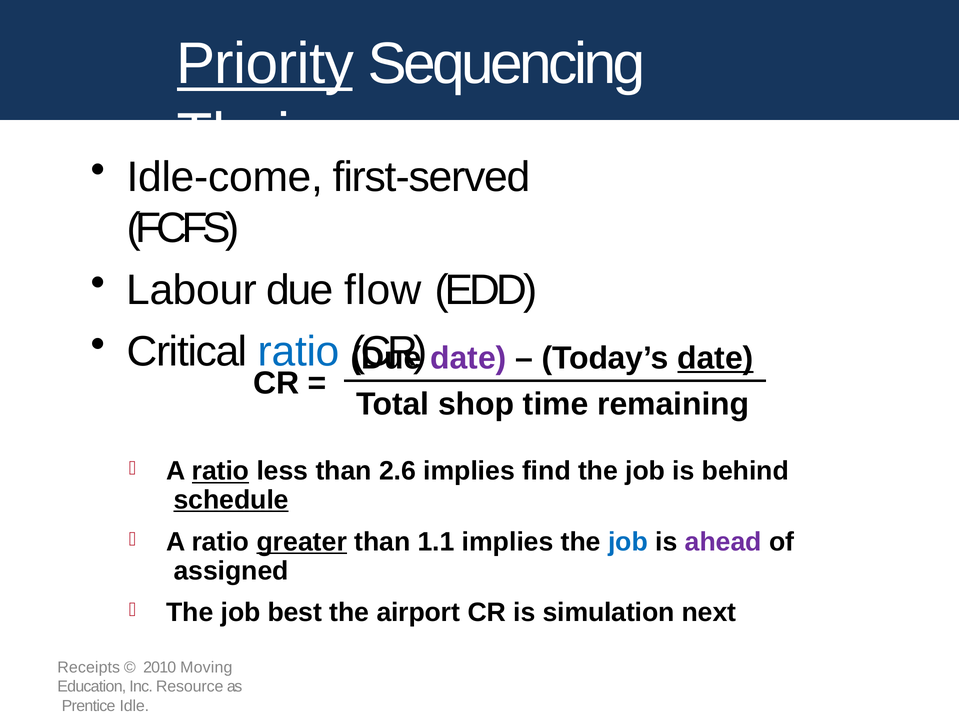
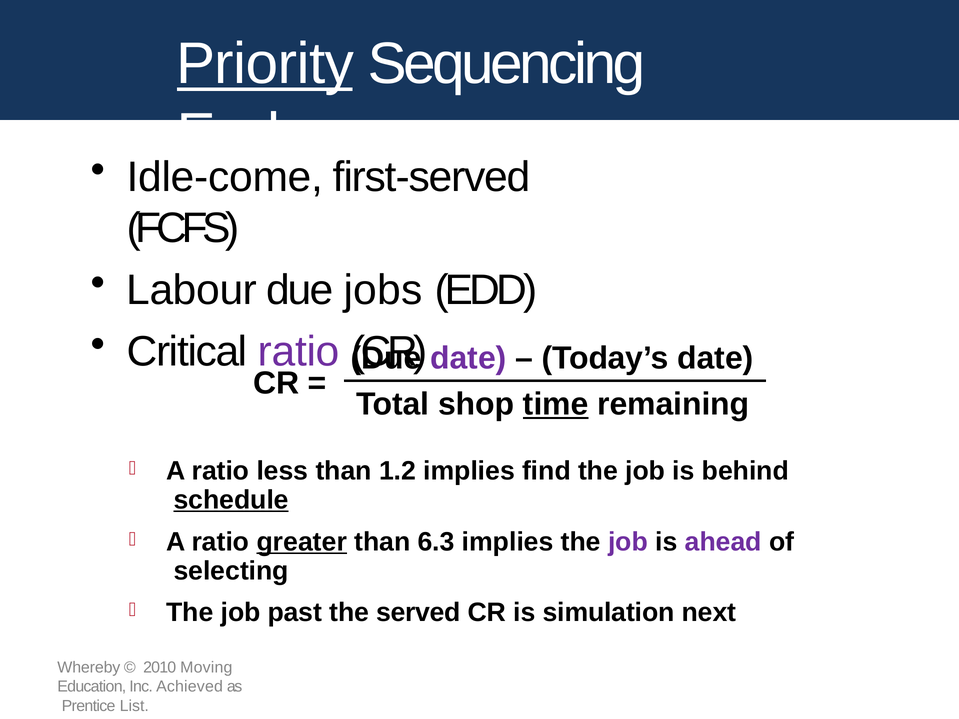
Their: Their -> Early (243, 134)
flow: flow -> jobs (383, 290)
ratio colour: blue -> purple (299, 352)
date underline: present -> none (715, 358)
time underline: none -> present (556, 404)
ratio underline: present -> none (220, 471)
2.6: 2.6 -> 1.2 (398, 471)
1.1: 1.1 -> 6.3 (436, 542)
job colour: blue -> purple (628, 542)
assigned: assigned -> selecting (231, 571)
best: best -> past (295, 613)
airport: airport -> served (418, 613)
Receipts: Receipts -> Whereby (89, 668)
Resource: Resource -> Achieved (190, 687)
Idle: Idle -> List (134, 706)
